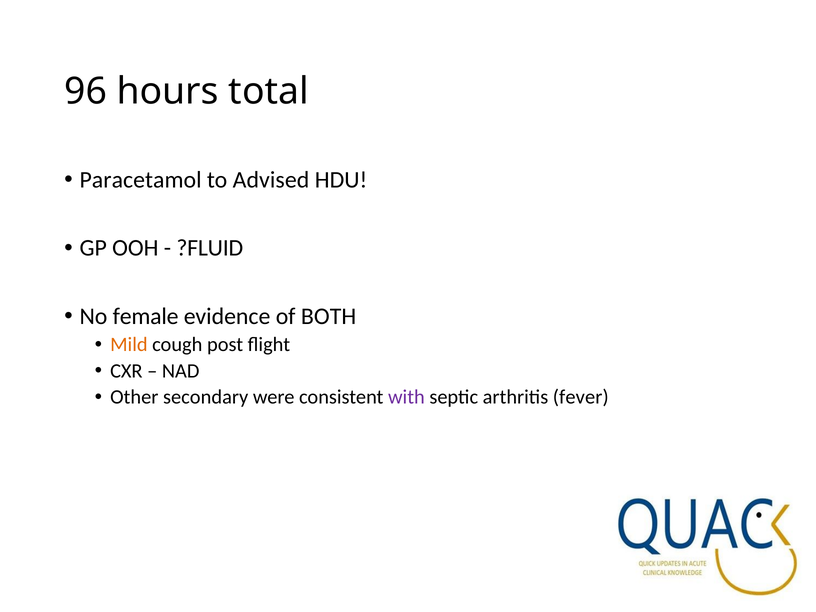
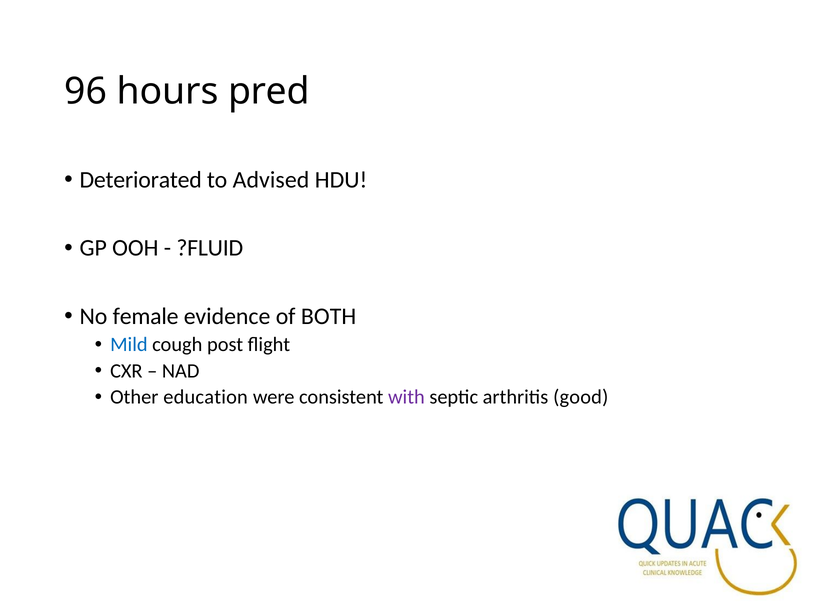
total: total -> pred (269, 91)
Paracetamol: Paracetamol -> Deteriorated (141, 180)
Mild colour: orange -> blue (129, 345)
secondary: secondary -> education (206, 397)
fever: fever -> good (581, 397)
